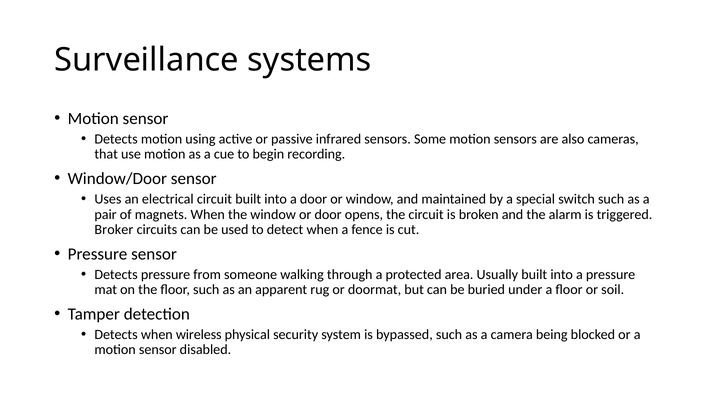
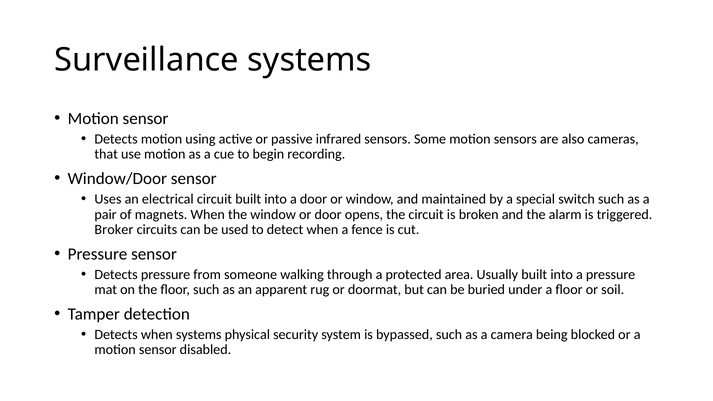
when wireless: wireless -> systems (199, 335)
